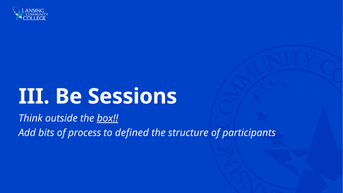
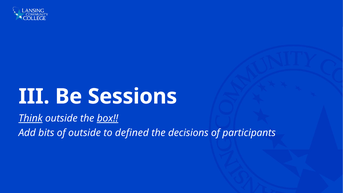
Think underline: none -> present (31, 118)
of process: process -> outside (85, 133)
structure: structure -> decisions (188, 133)
